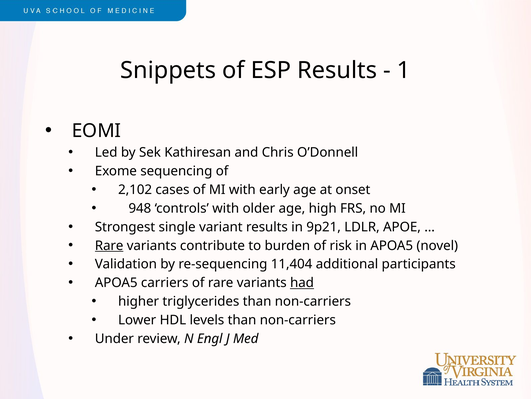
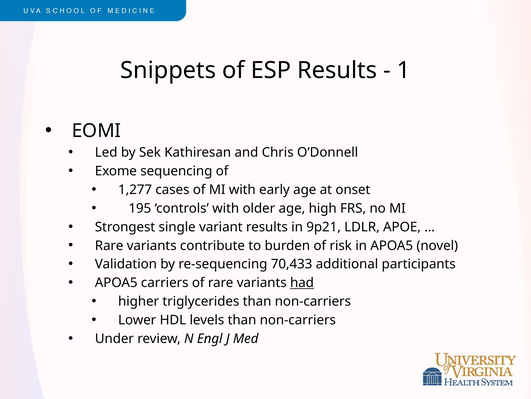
2,102: 2,102 -> 1,277 (135, 189)
948: 948 -> 195 (140, 208)
Rare underline: present -> none (109, 245)
11,404: 11,404 -> 70,433 (292, 264)
